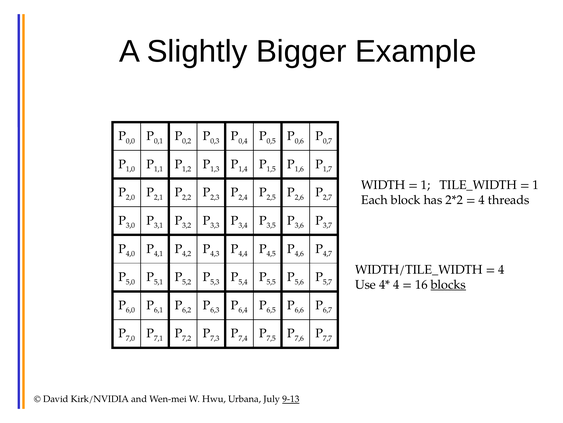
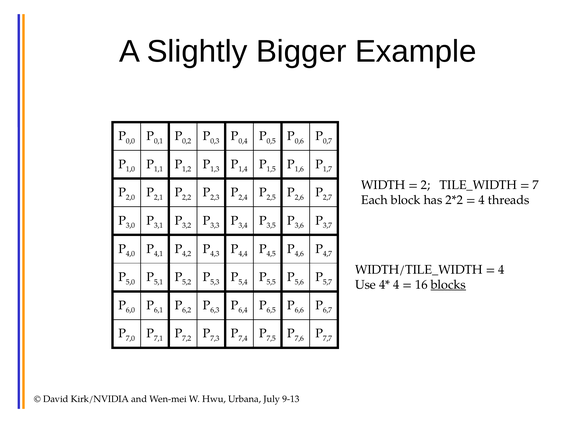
1: 1 -> 2 (426, 185)
1: 1 -> 7 (536, 185)
9-13 underline: present -> none (291, 398)
